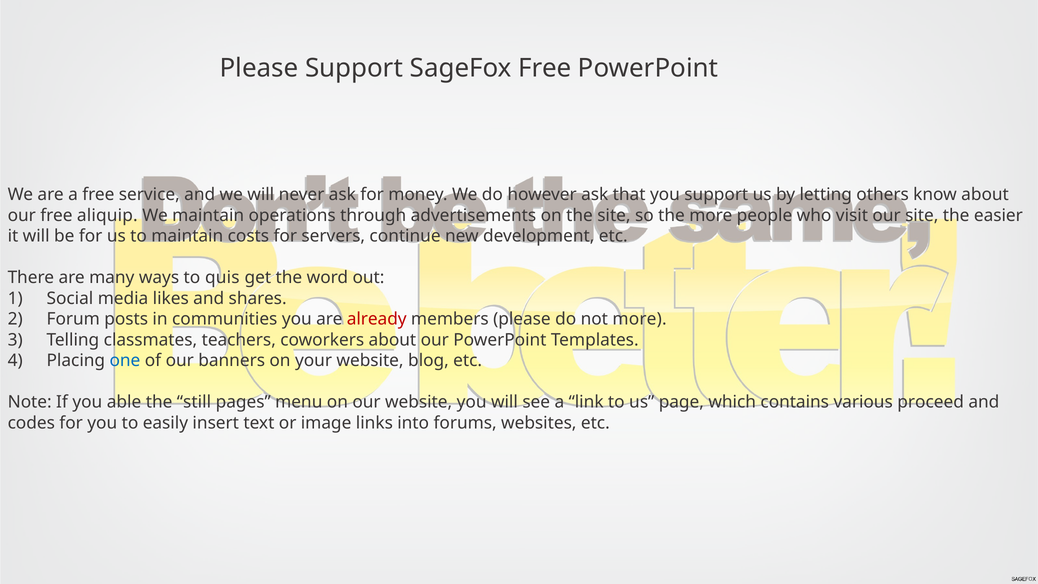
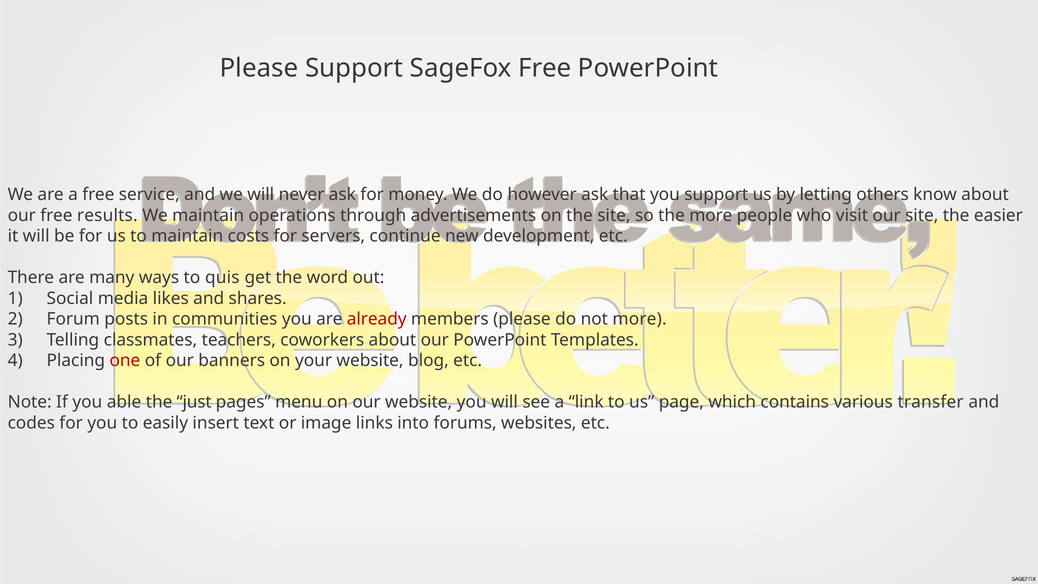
aliquip: aliquip -> results (107, 215)
one colour: blue -> red (125, 361)
still: still -> just (194, 402)
proceed: proceed -> transfer (931, 402)
